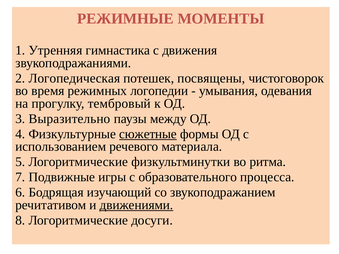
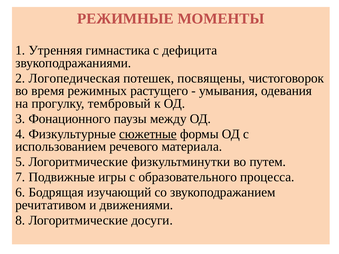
движения: движения -> дефицита (190, 50)
логопедии: логопедии -> растущего (159, 91)
Выразительно: Выразительно -> Фонационного (70, 119)
ритма: ритма -> путем (268, 162)
движениями underline: present -> none (136, 205)
